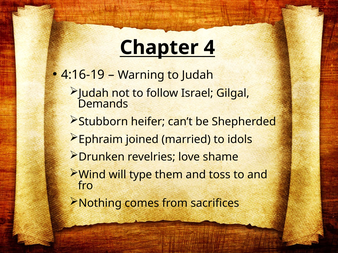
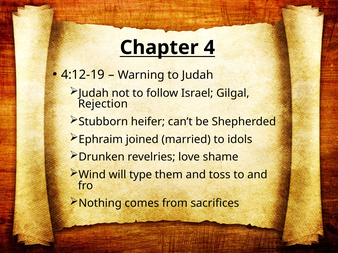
4:16-19: 4:16-19 -> 4:12-19 (83, 75)
Demands: Demands -> Rejection (103, 104)
